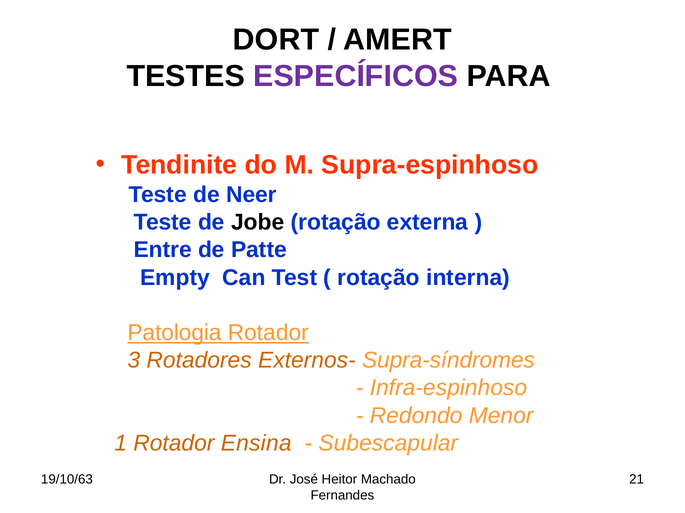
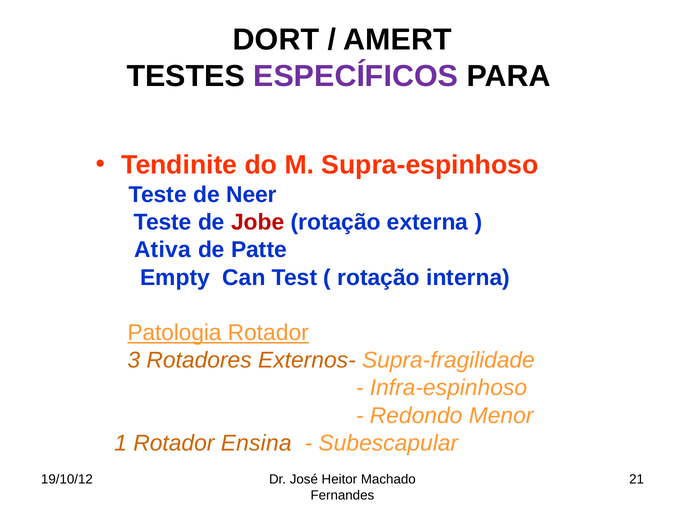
Jobe colour: black -> red (258, 223)
Entre: Entre -> Ativa (163, 250)
Supra-síndromes: Supra-síndromes -> Supra-fragilidade (448, 361)
19/10/63: 19/10/63 -> 19/10/12 (67, 480)
